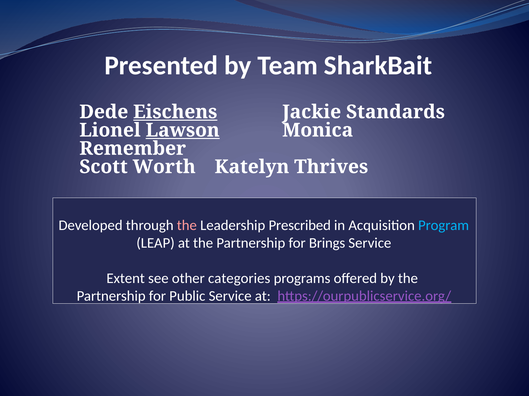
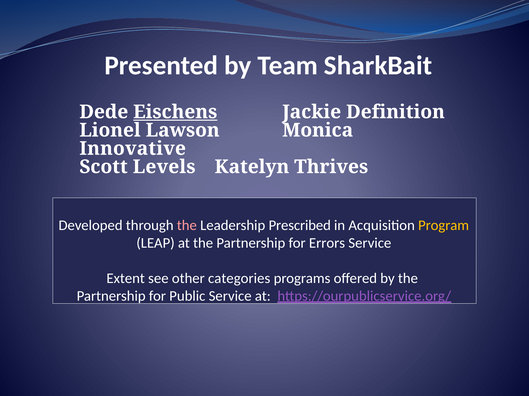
Standards: Standards -> Definition (395, 112)
Lawson underline: present -> none (183, 130)
Remember: Remember -> Innovative (133, 149)
Worth: Worth -> Levels (164, 167)
Program colour: light blue -> yellow (444, 226)
Brings: Brings -> Errors (327, 243)
